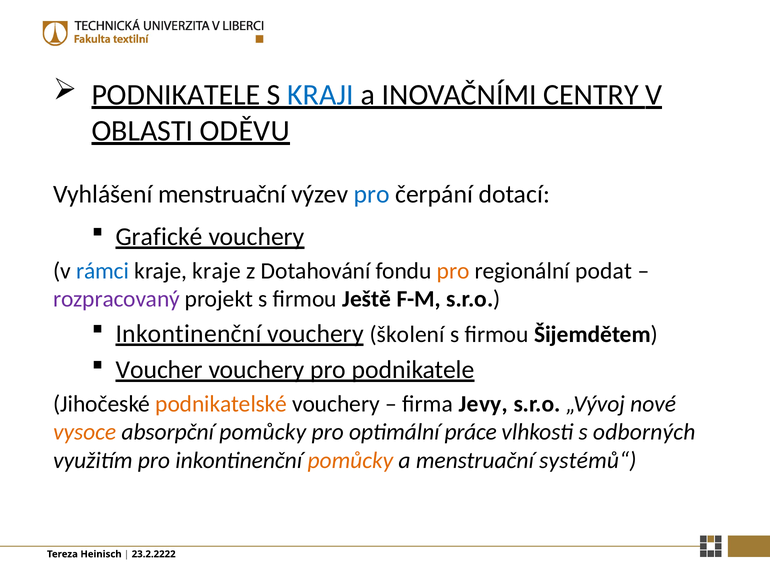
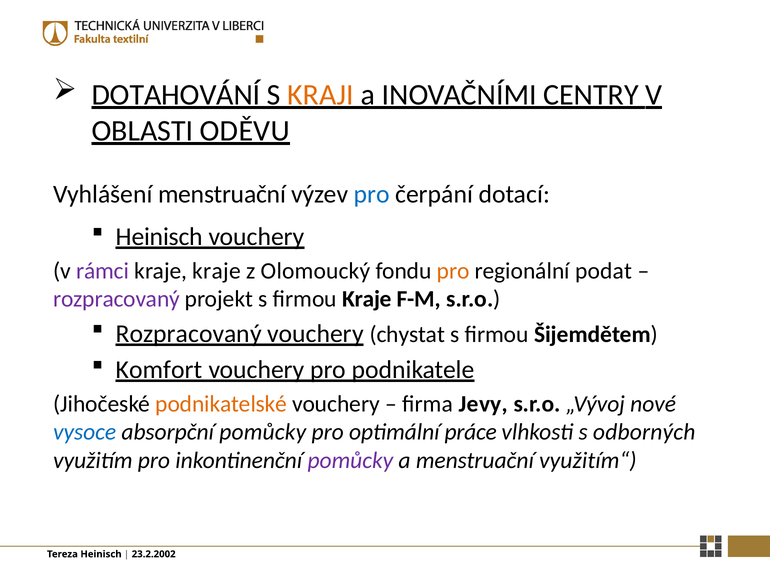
PODNIKATELE: PODNIKATELE -> DOTAHOVÁNÍ (176, 95)
KRAJI colour: blue -> orange (321, 95)
Grafické: Grafické -> Heinisch (159, 237)
rámci colour: blue -> purple (103, 271)
Dotahování: Dotahování -> Olomoucký (316, 271)
firmou Ještě: Ještě -> Kraje (367, 299)
Inkontinenční: Inkontinenční -> Rozpracovaný (189, 334)
školení: školení -> chystat (407, 334)
Voucher: Voucher -> Komfort (159, 369)
vysoce colour: orange -> blue (85, 432)
pomůcky colour: orange -> purple (350, 460)
systémů“: systémů“ -> využitím“ (588, 460)
23.2.2222: 23.2.2222 -> 23.2.2002 (154, 554)
